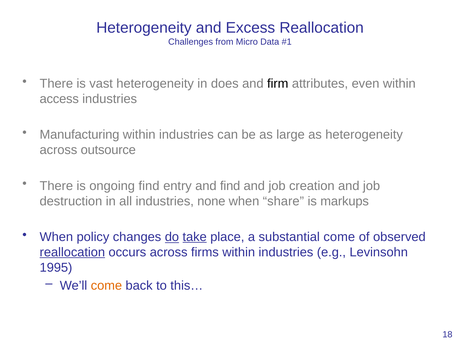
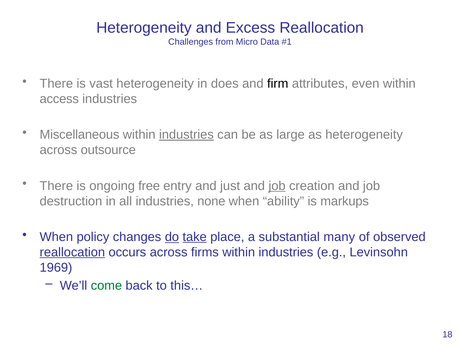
Manufacturing: Manufacturing -> Miscellaneous (80, 135)
industries underline: none -> present (186, 135)
ongoing find: find -> free (149, 186)
and find: find -> just (230, 186)
job underline: none -> present (277, 186)
share: share -> ability (283, 201)
substantial come: come -> many (339, 237)
1995: 1995 -> 1969 (56, 268)
come colour: orange -> green (106, 285)
